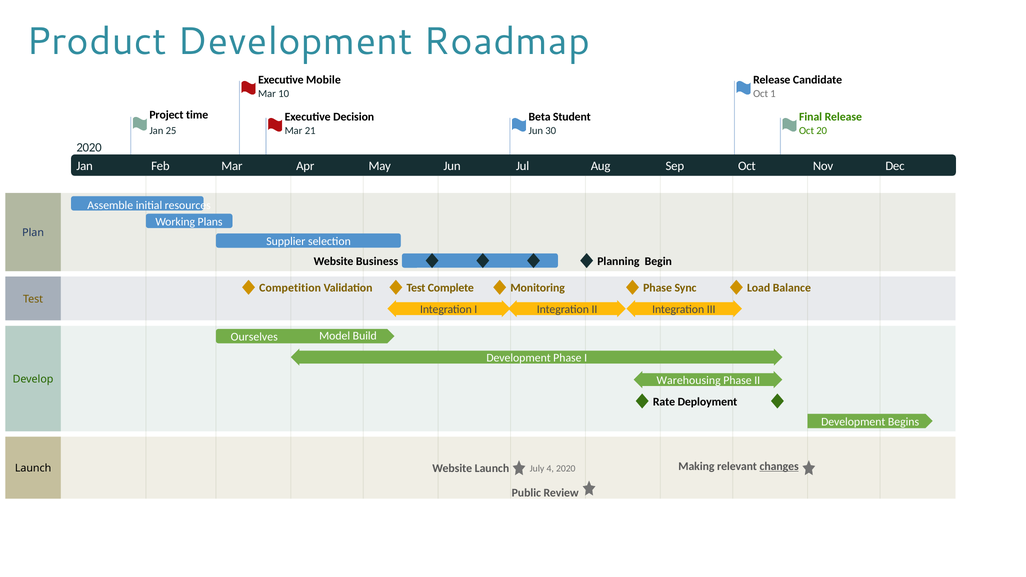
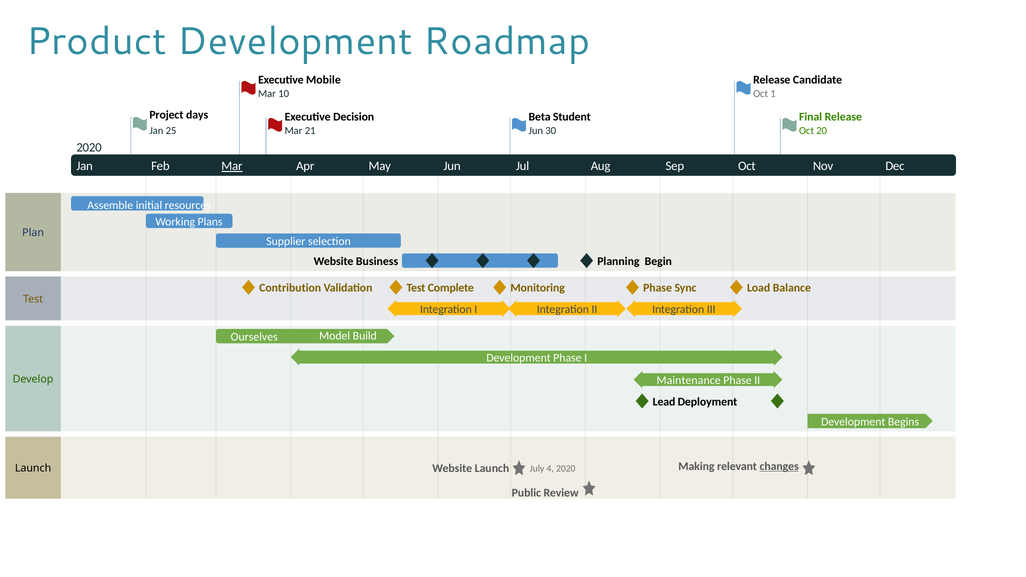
time: time -> days (197, 115)
Mar underline: none -> present (232, 166)
Competition: Competition -> Contribution (290, 288)
Warehousing: Warehousing -> Maintenance (689, 381)
Rate: Rate -> Lead (664, 402)
